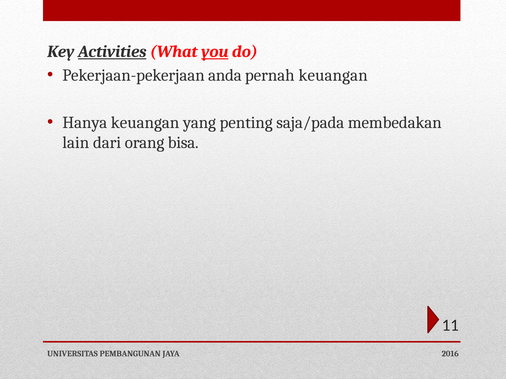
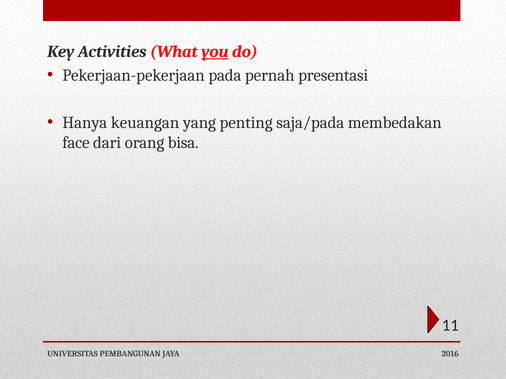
Activities underline: present -> none (112, 52)
anda: anda -> pada (225, 75)
pernah keuangan: keuangan -> presentasi (333, 75)
lain: lain -> face (76, 143)
